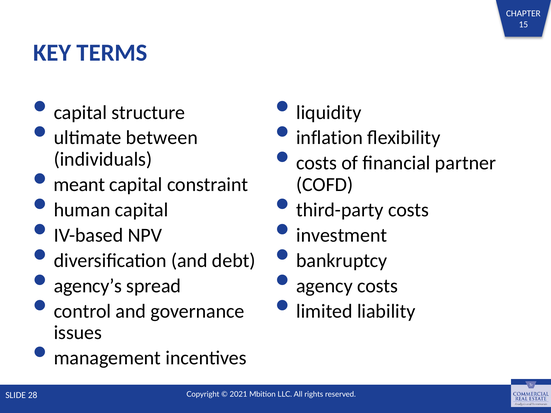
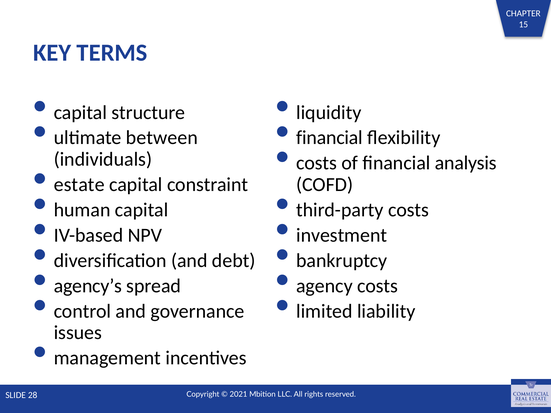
inflation: inflation -> financial (330, 138)
partner: partner -> analysis (466, 163)
meant: meant -> estate (79, 185)
